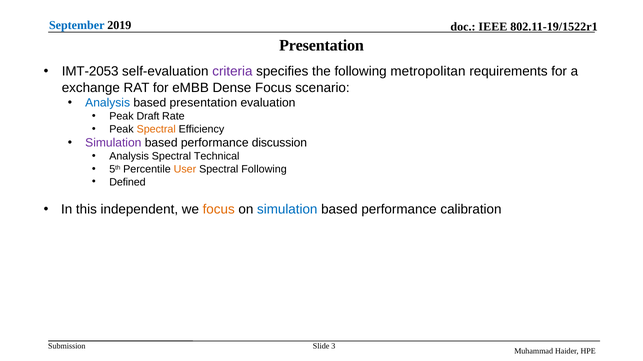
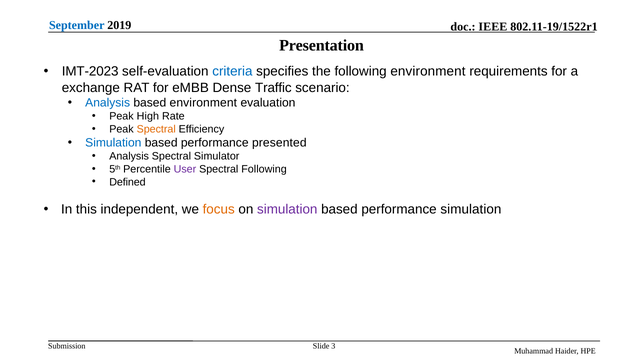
IMT-2053: IMT-2053 -> IMT-2023 (90, 72)
criteria colour: purple -> blue (232, 72)
following metropolitan: metropolitan -> environment (428, 72)
Dense Focus: Focus -> Traffic (273, 88)
based presentation: presentation -> environment (203, 103)
Draft: Draft -> High (148, 117)
Simulation colour: purple -> blue (113, 143)
discussion: discussion -> presented (279, 143)
Technical: Technical -> Simulator (217, 157)
User colour: orange -> purple (185, 170)
simulation colour: blue -> purple (287, 210)
performance calibration: calibration -> simulation (471, 210)
